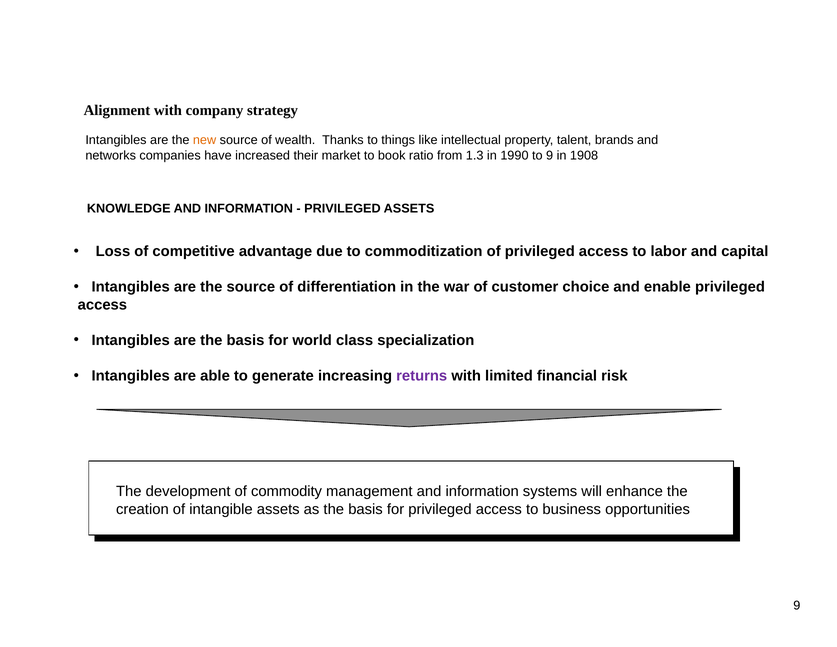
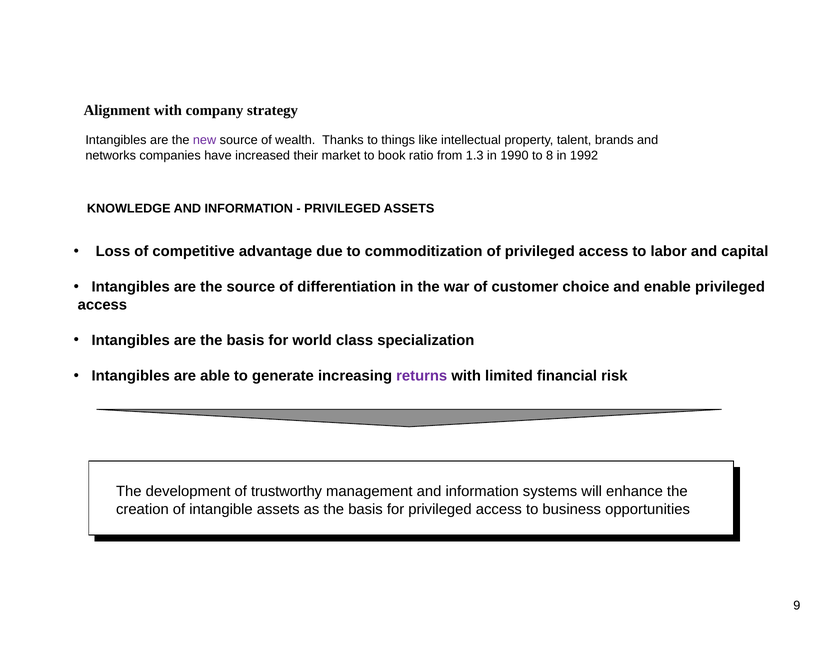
new colour: orange -> purple (205, 140)
to 9: 9 -> 8 (550, 155)
1908: 1908 -> 1992 (584, 155)
commodity: commodity -> trustworthy (287, 491)
